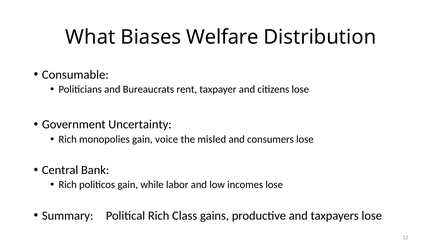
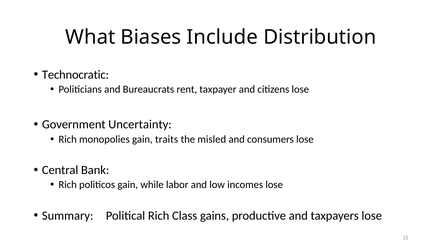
Welfare: Welfare -> Include (222, 37)
Consumable: Consumable -> Technocratic (75, 74)
voice: voice -> traits (167, 139)
